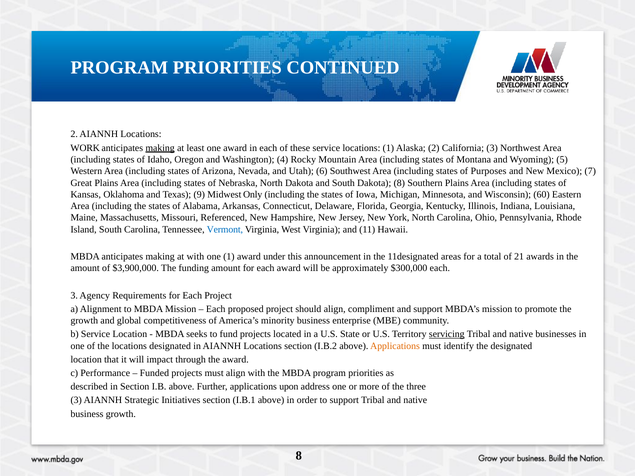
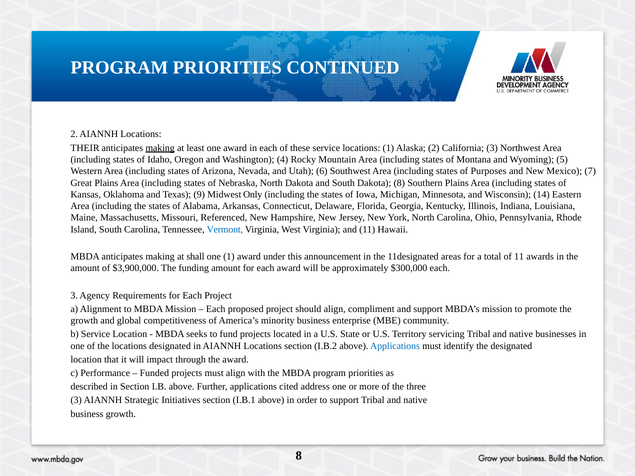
WORK: WORK -> THEIR (85, 148)
60: 60 -> 14 (542, 195)
at with: with -> shall (195, 257)
of 21: 21 -> 11 (519, 257)
servicing underline: present -> none (447, 334)
Applications colour: orange -> blue (395, 346)
upon: upon -> cited (289, 387)
